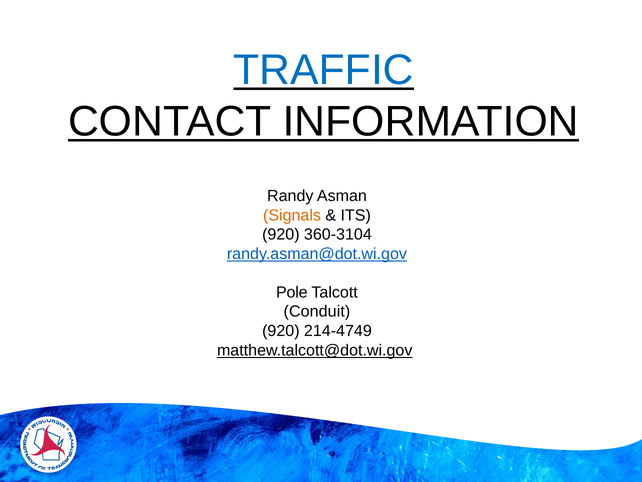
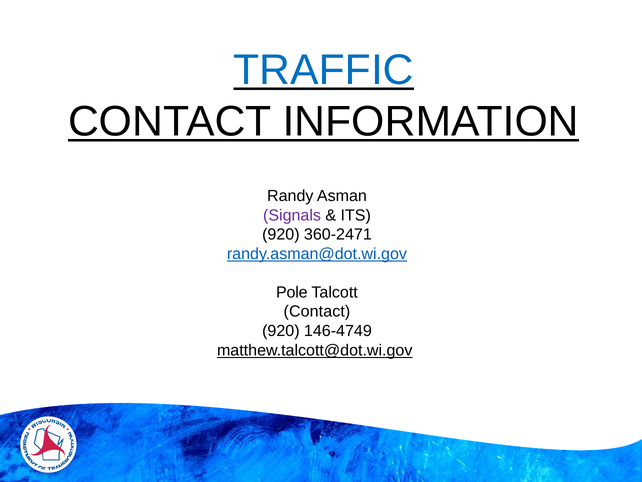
Signals colour: orange -> purple (292, 215)
360-3104: 360-3104 -> 360-2471 (338, 234)
Conduit: Conduit -> Contact (317, 311)
214-4749: 214-4749 -> 146-4749 (338, 331)
